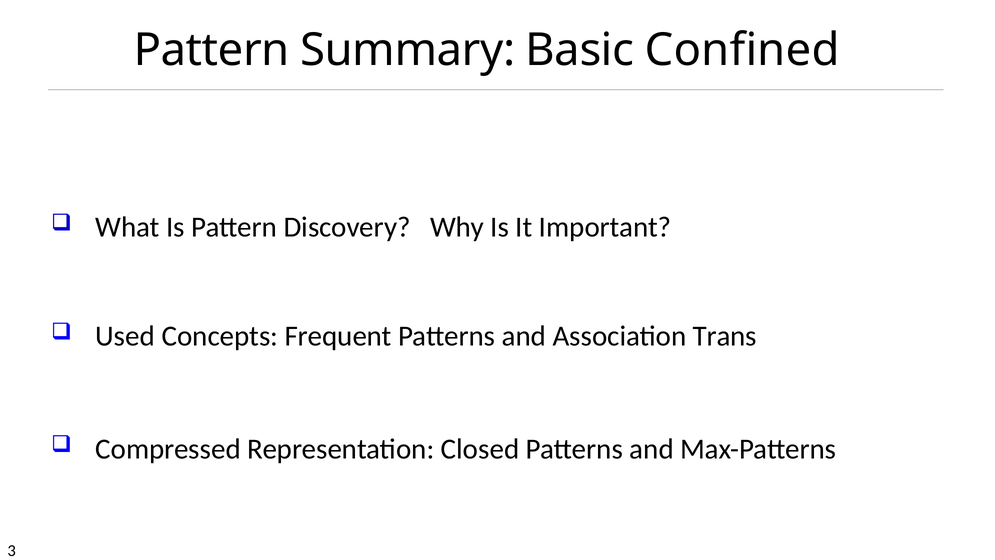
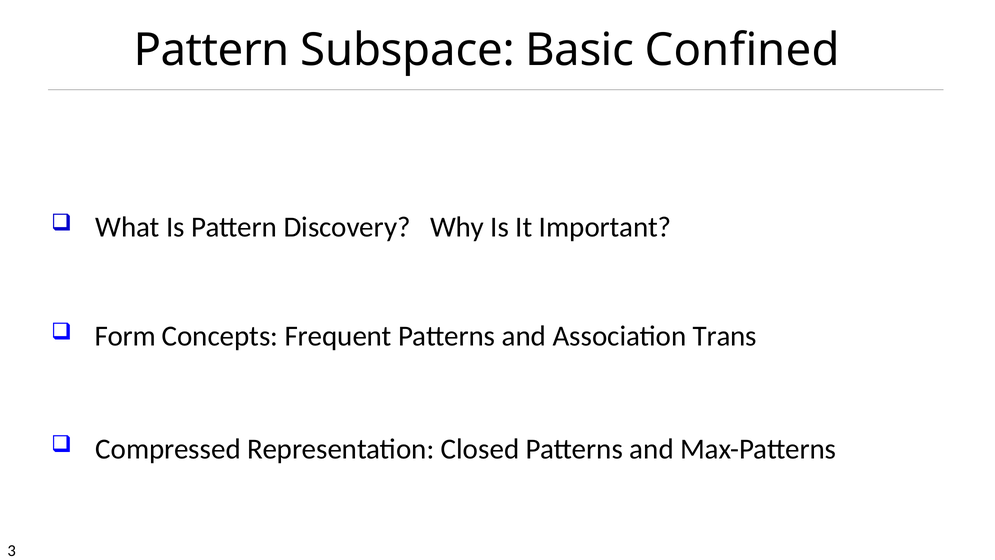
Summary: Summary -> Subspace (408, 50)
Used: Used -> Form (125, 336)
